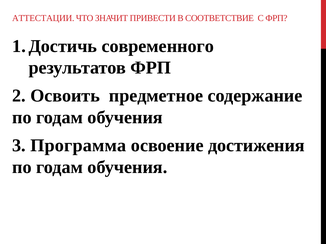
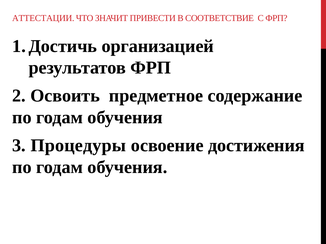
современного: современного -> организацией (158, 46)
Программа: Программа -> Процедуры (78, 146)
